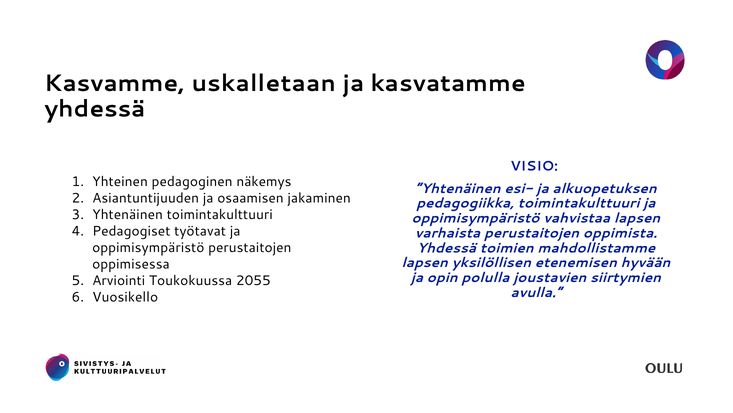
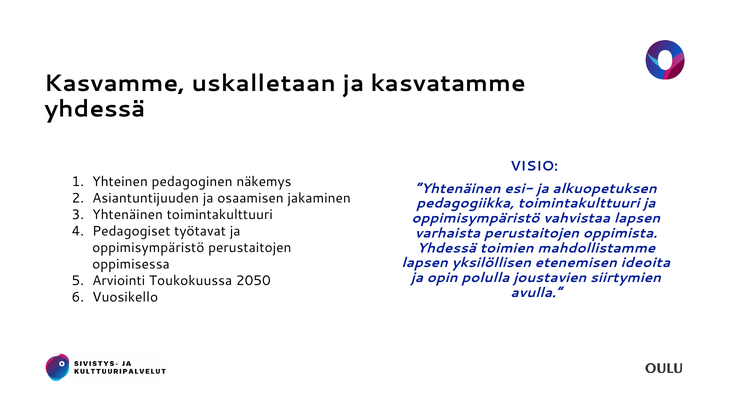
hyvään: hyvään -> ideoita (645, 262)
2055: 2055 -> 2050 (253, 280)
